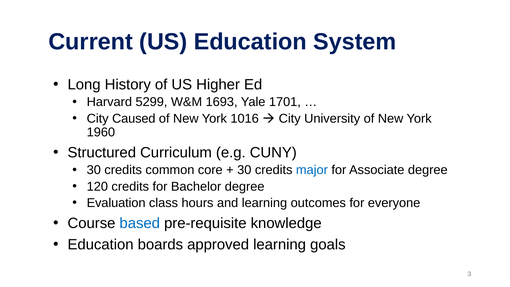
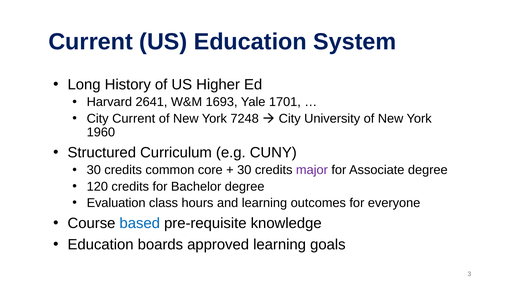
5299: 5299 -> 2641 (151, 102)
City Caused: Caused -> Current (134, 118)
1016: 1016 -> 7248 (245, 118)
major colour: blue -> purple (312, 170)
